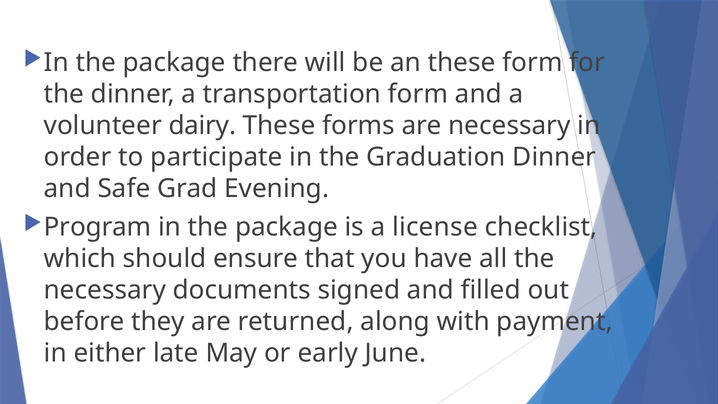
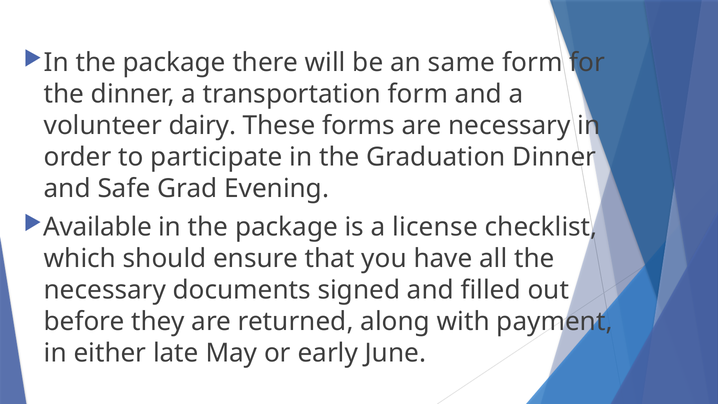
an these: these -> same (462, 63)
Program: Program -> Available (98, 227)
